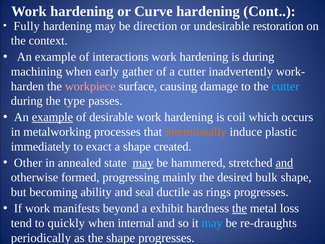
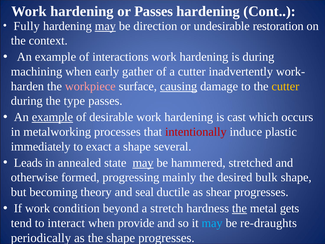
or Curve: Curve -> Passes (154, 11)
may underline: none -> present (105, 26)
causing underline: none -> present (179, 86)
cutter colour: light blue -> yellow (285, 86)
coil: coil -> cast (236, 117)
intentionally colour: orange -> red (196, 132)
created: created -> several (173, 146)
Other: Other -> Leads (28, 163)
and underline: present -> none (284, 163)
ability: ability -> theory (96, 192)
rings: rings -> shear (219, 192)
manifests: manifests -> condition (76, 208)
exhibit: exhibit -> stretch (167, 208)
loss: loss -> gets (290, 208)
quickly: quickly -> interact (66, 223)
internal: internal -> provide (136, 223)
